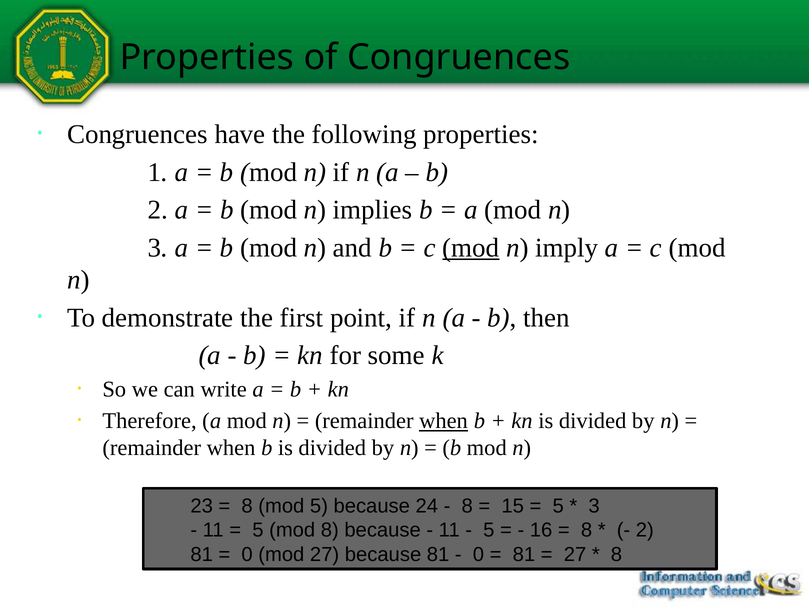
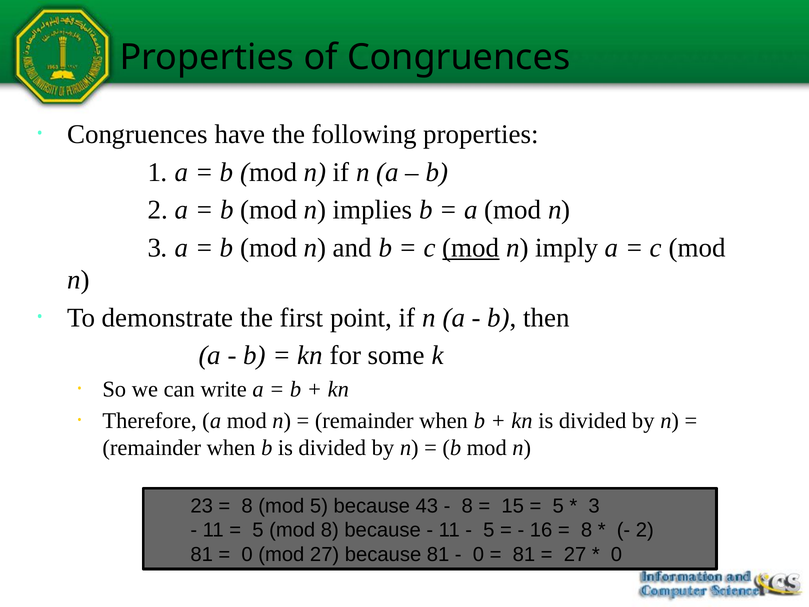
when underline: present -> none (444, 421)
24: 24 -> 43 (427, 506)
8: 8 -> 0 (616, 554)
